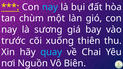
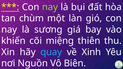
nay colour: light blue -> light green (50, 7)
trước: trước -> khiến (13, 41)
xuống: xuống -> miệng (60, 41)
Chai: Chai -> Xinh (91, 52)
